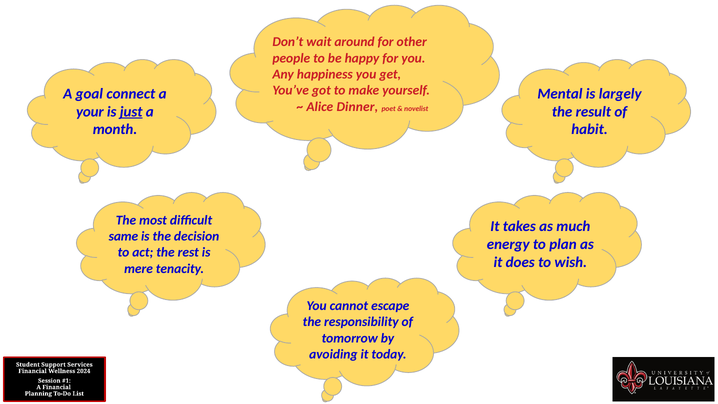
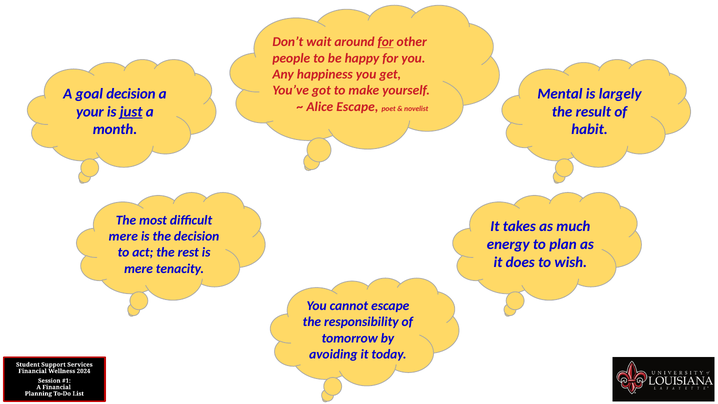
for underline: none -> present (386, 42)
goal connect: connect -> decision (131, 94)
Alice Dinner: Dinner -> Escape (357, 107)
same: same -> mere (123, 236)
